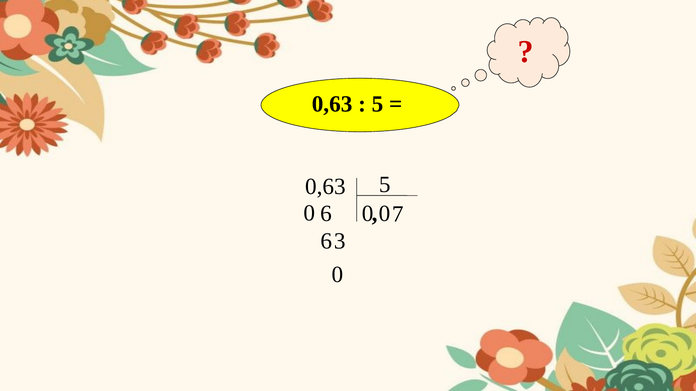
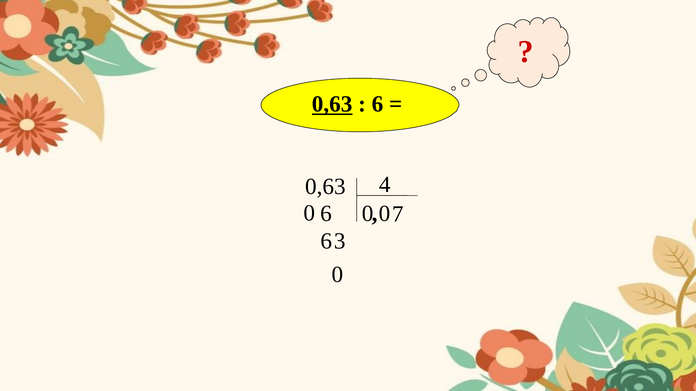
0,63 underline: none -> present (332, 104)
5: 5 -> 6 (377, 104)
0,63 5: 5 -> 4 (385, 185)
